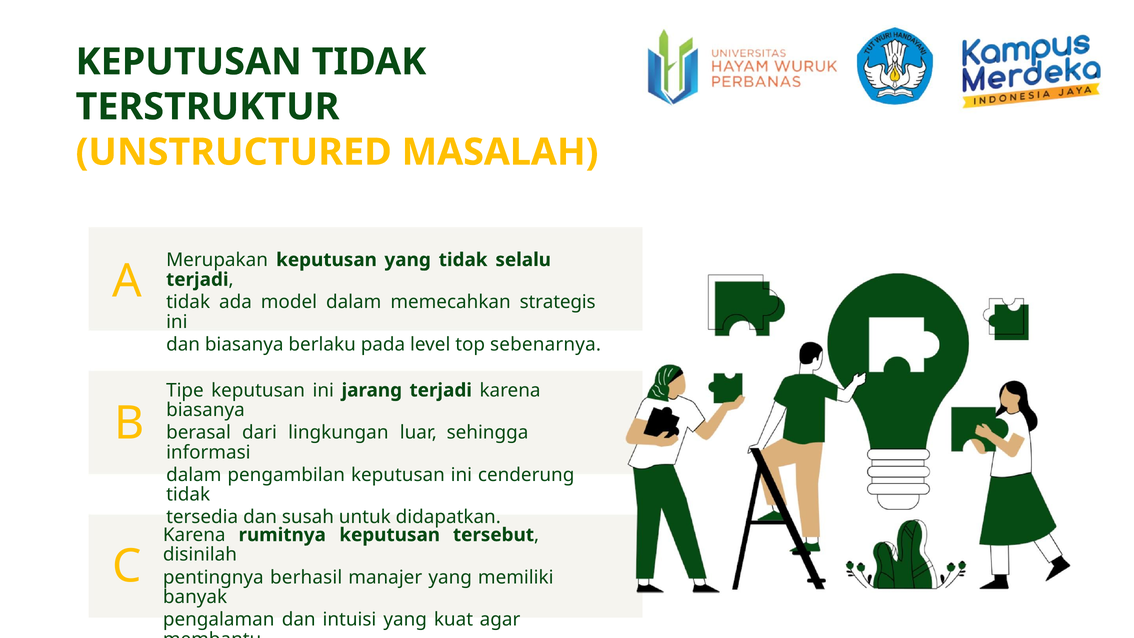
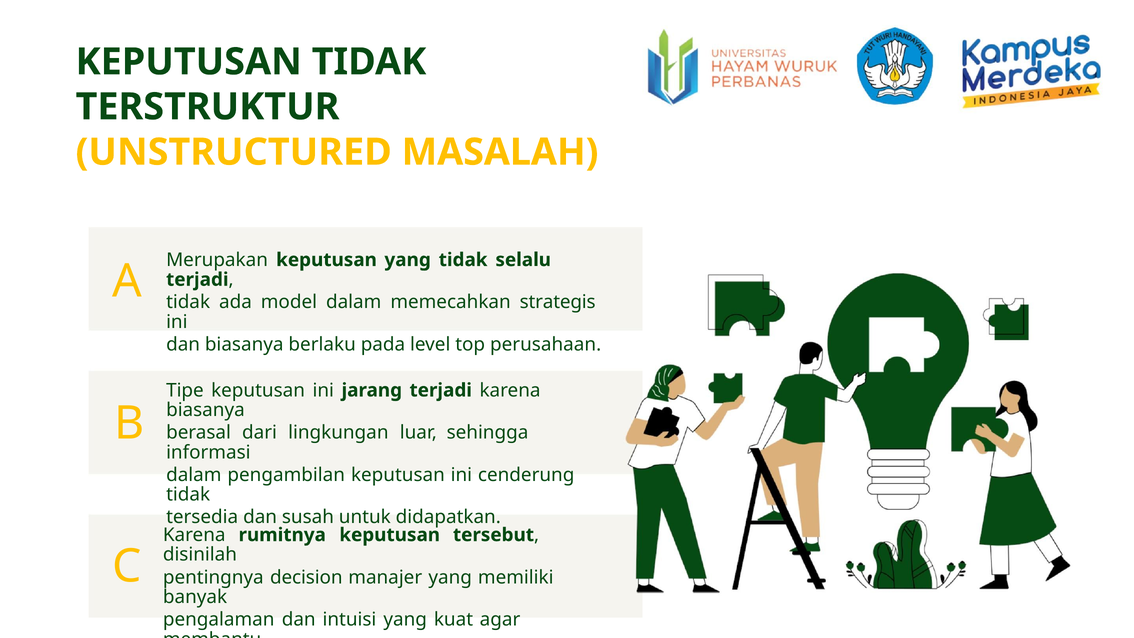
sebenarnya: sebenarnya -> perusahaan (546, 345)
berhasil: berhasil -> decision (306, 577)
